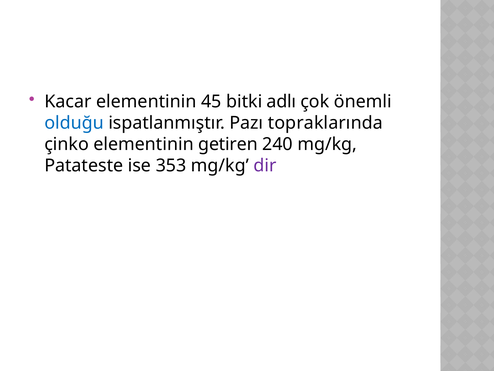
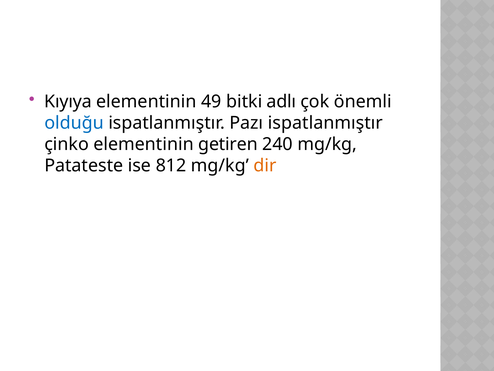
Kacar: Kacar -> Kıyıya (68, 101)
45: 45 -> 49 (211, 101)
Pazı topraklarında: topraklarında -> ispatlanmıştır (325, 123)
353: 353 -> 812 (171, 166)
dir colour: purple -> orange (265, 166)
